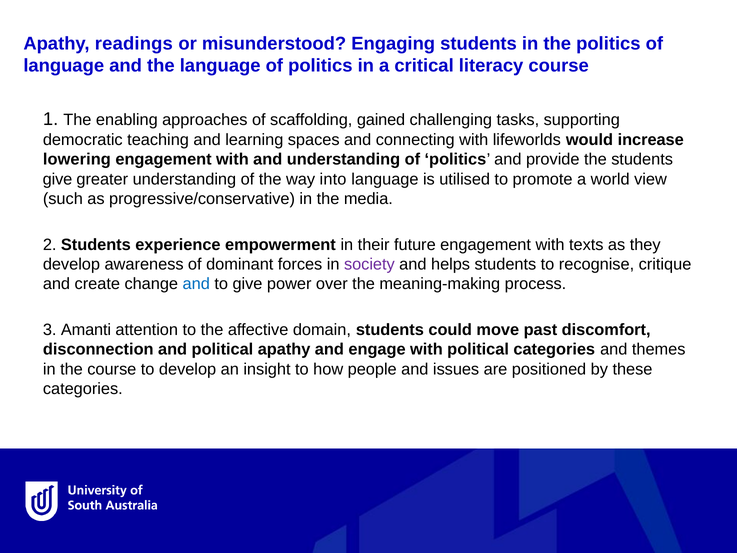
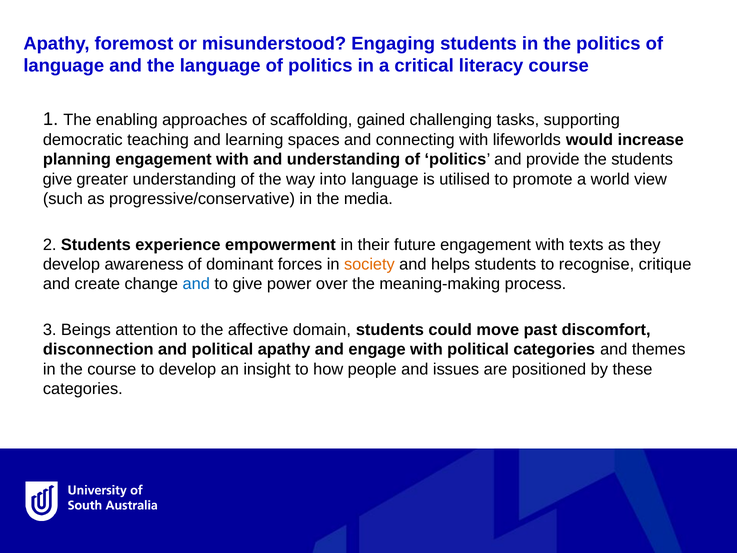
readings: readings -> foremost (134, 44)
lowering: lowering -> planning (77, 160)
society colour: purple -> orange (369, 264)
Amanti: Amanti -> Beings (86, 330)
